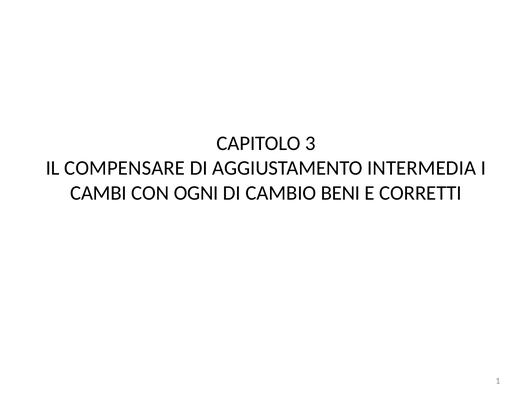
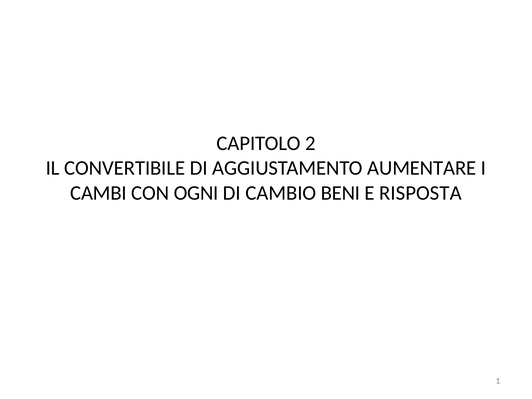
3: 3 -> 2 (310, 143)
COMPENSARE: COMPENSARE -> CONVERTIBILE (125, 168)
INTERMEDIA: INTERMEDIA -> AUMENTARE (422, 168)
CORRETTI: CORRETTI -> RISPOSTA (420, 193)
